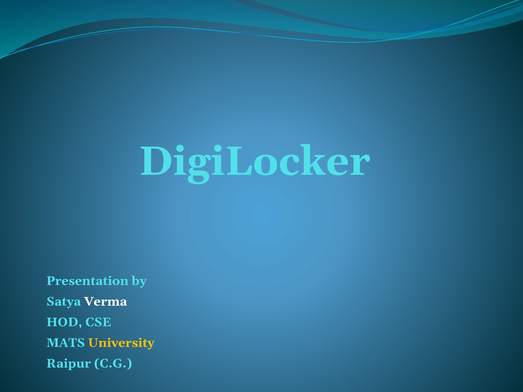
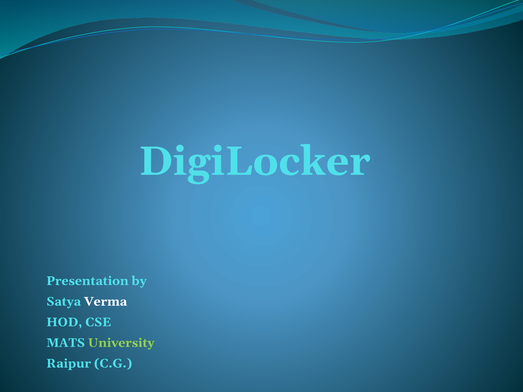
University colour: yellow -> light green (121, 343)
